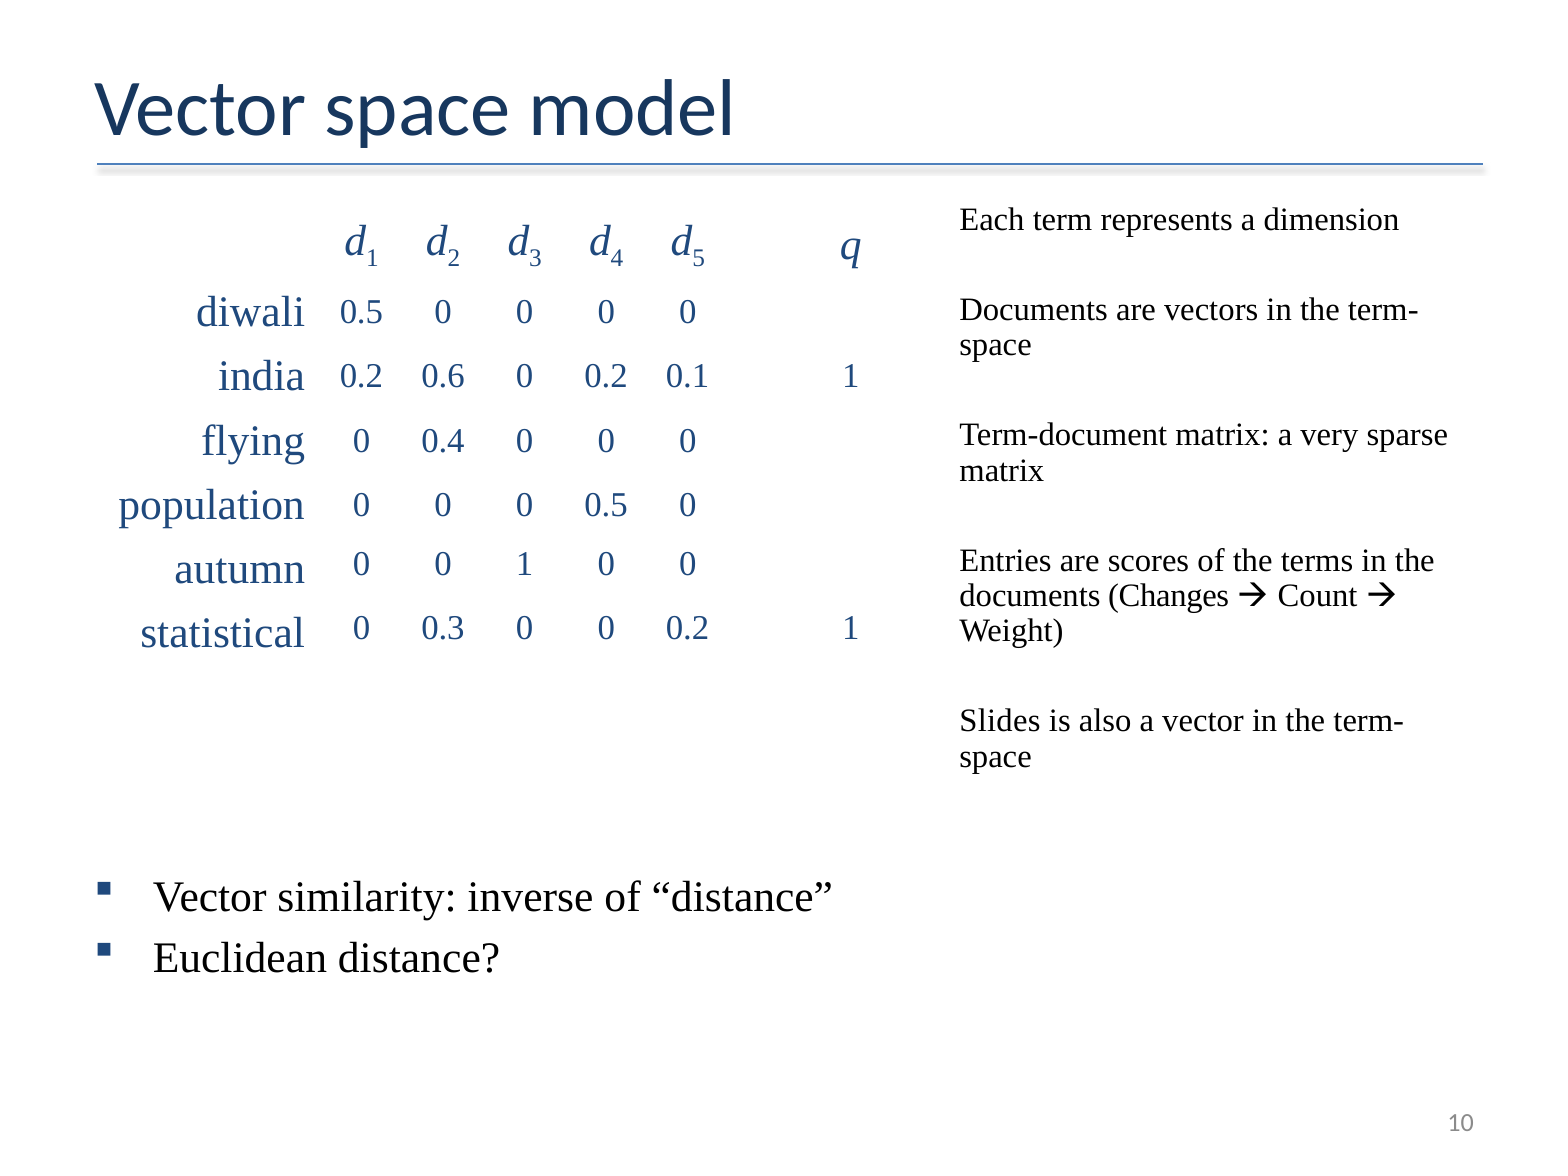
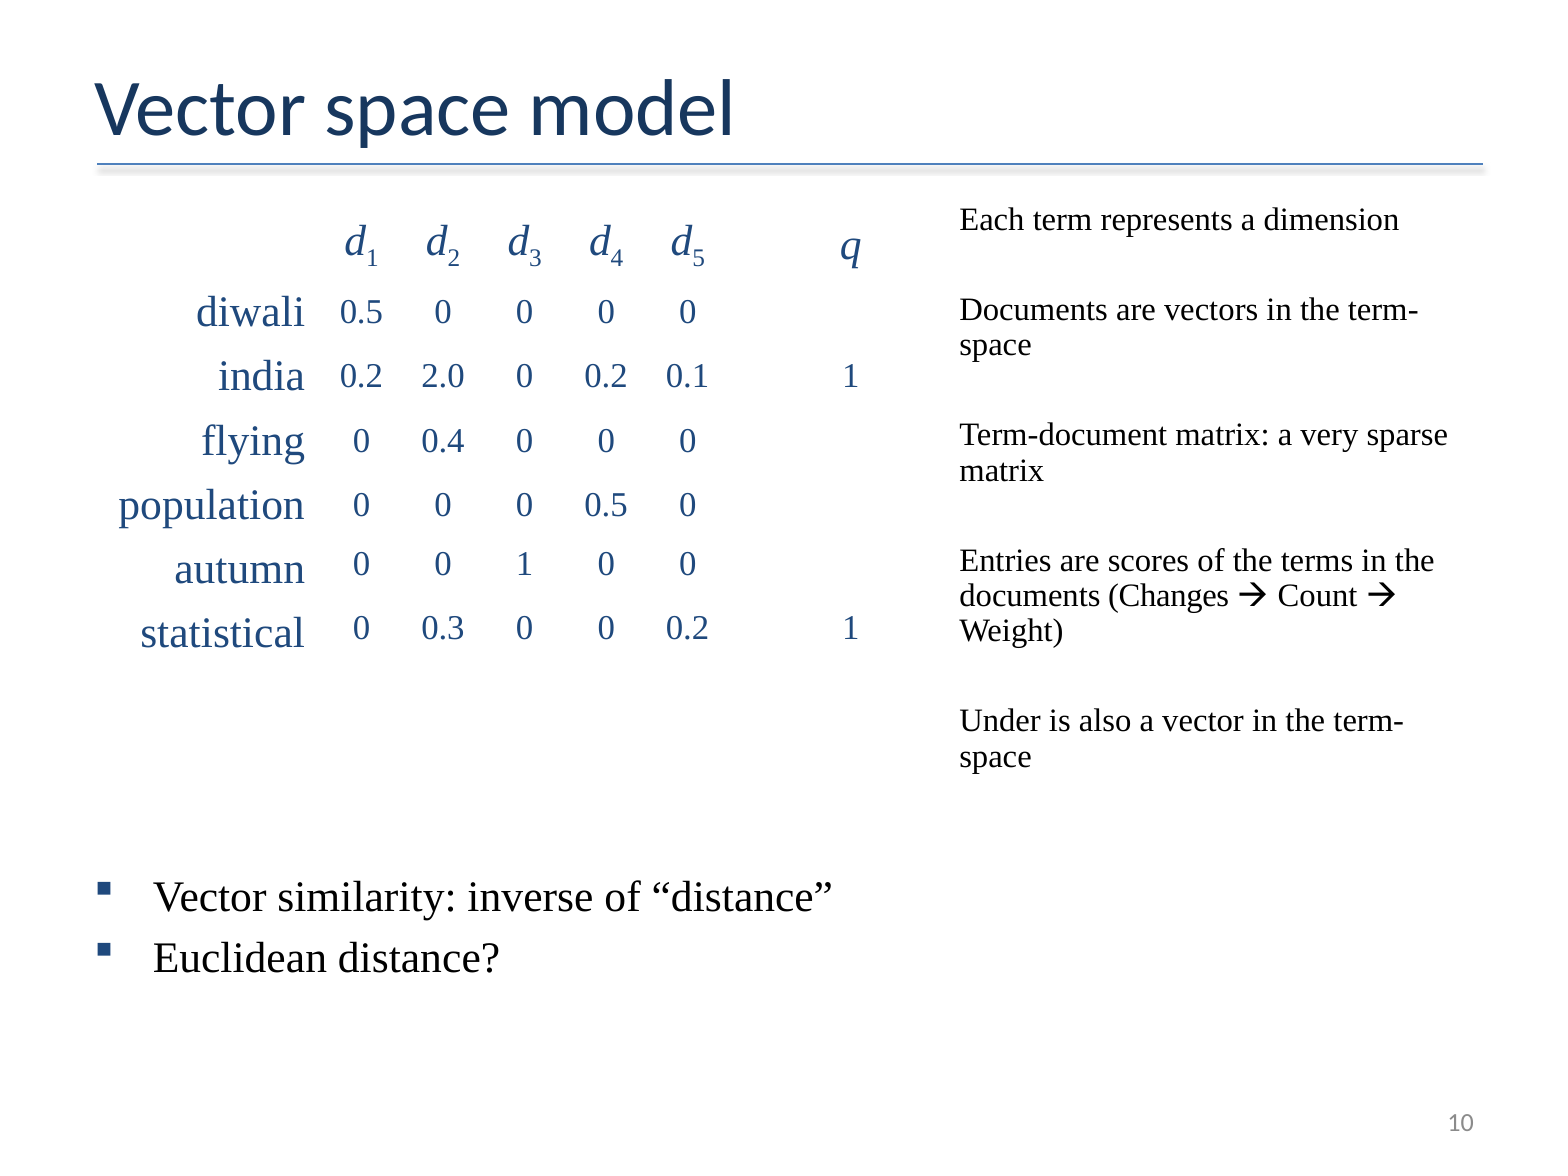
0.6: 0.6 -> 2.0 (443, 376)
Slides: Slides -> Under (1000, 721)
